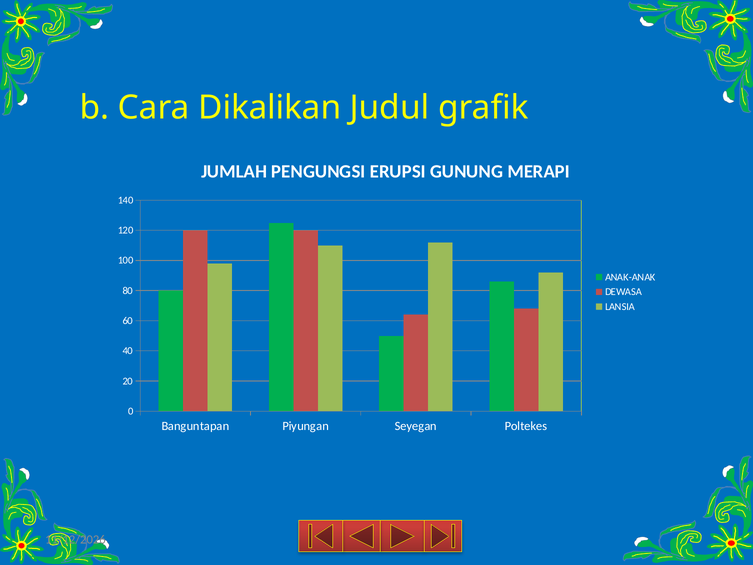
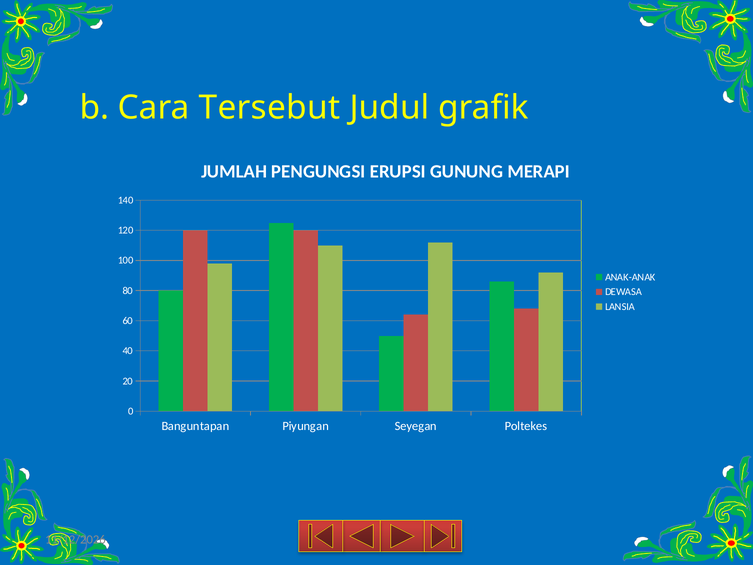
Dikalikan: Dikalikan -> Tersebut (270, 108)
